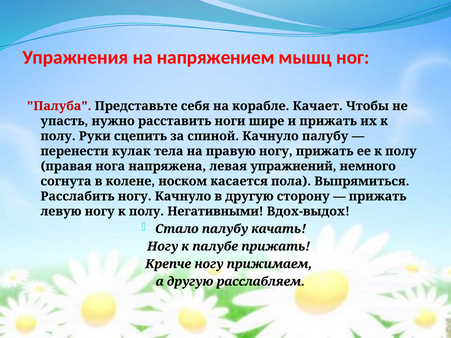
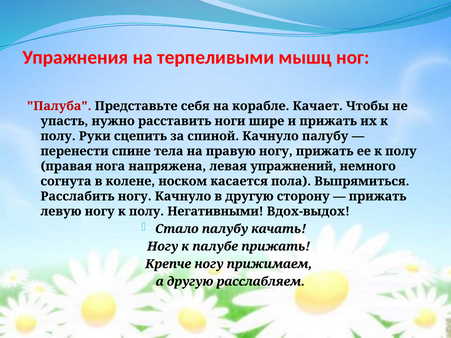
напряжением: напряжением -> терпеливыми (216, 58)
кулак: кулак -> спине (131, 151)
